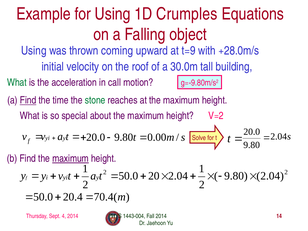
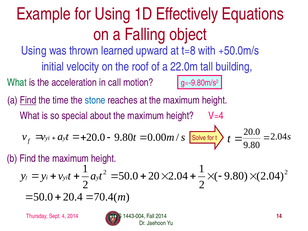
Crumples: Crumples -> Effectively (187, 14)
coming: coming -> learned (117, 51)
t=9: t=9 -> t=8 (189, 51)
+28.0m/s: +28.0m/s -> +50.0m/s (239, 51)
30.0m: 30.0m -> 22.0m (184, 67)
stone colour: green -> blue (95, 100)
V=2: V=2 -> V=4 (216, 116)
maximum underline: present -> none (70, 158)
